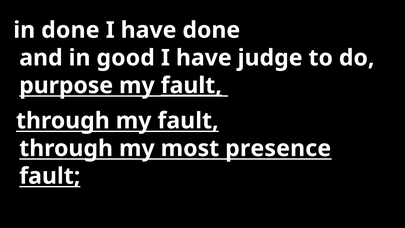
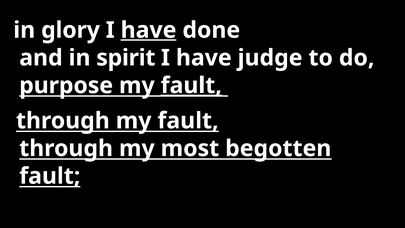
in done: done -> glory (71, 30)
have underline: none -> present (149, 30)
good: good -> spirit (126, 58)
presence: presence -> begotten (278, 148)
